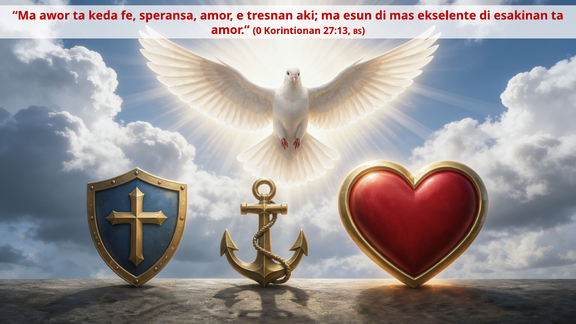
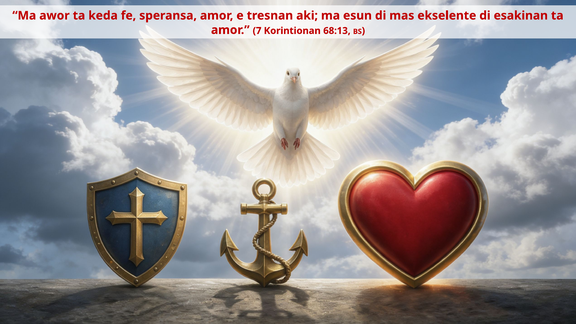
0: 0 -> 7 (257, 31)
27:13: 27:13 -> 68:13 (337, 31)
